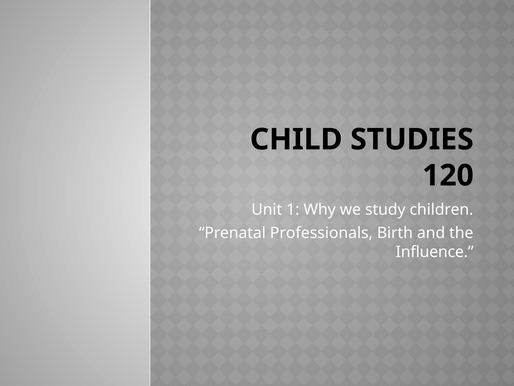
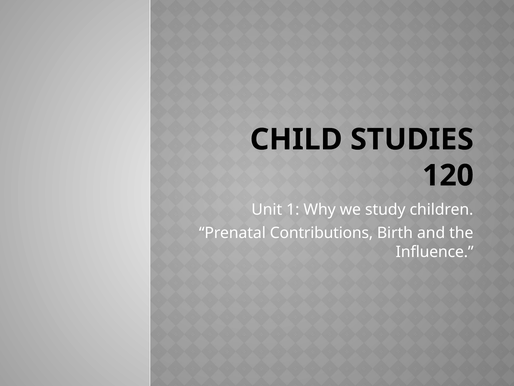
Professionals: Professionals -> Contributions (321, 233)
